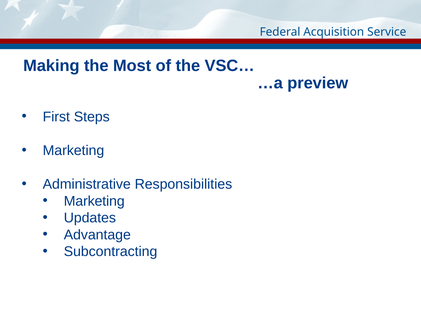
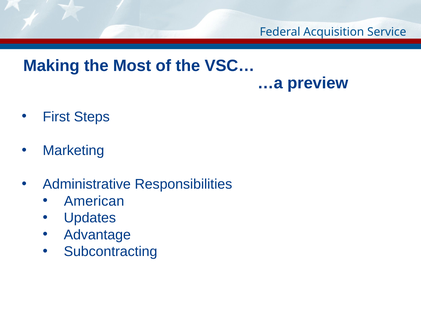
Marketing: Marketing -> American (94, 201)
